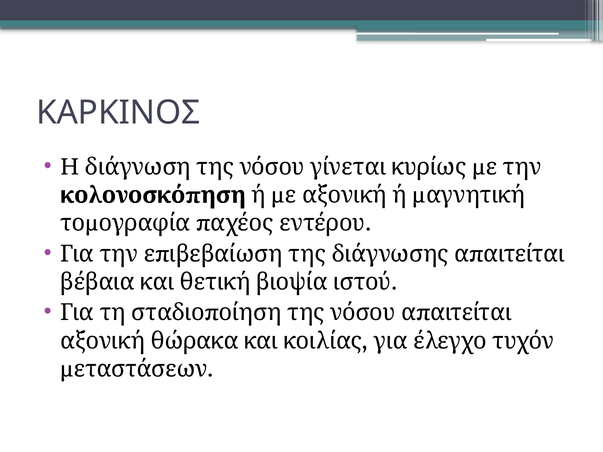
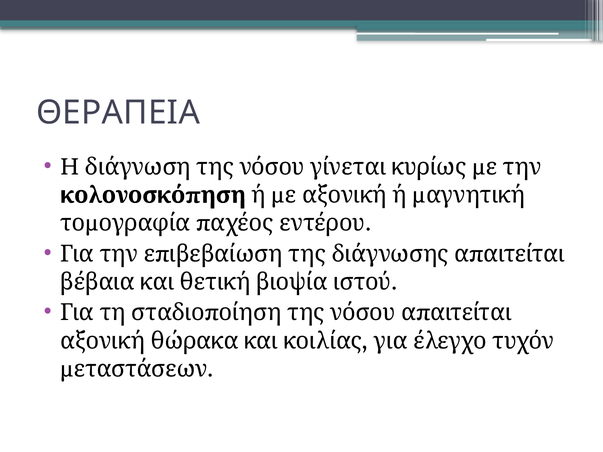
ΚΑΡΚΙΝΟΣ: ΚΑΡΚΙΝΟΣ -> ΘΕΡΑΠΕΙΑ (118, 113)
